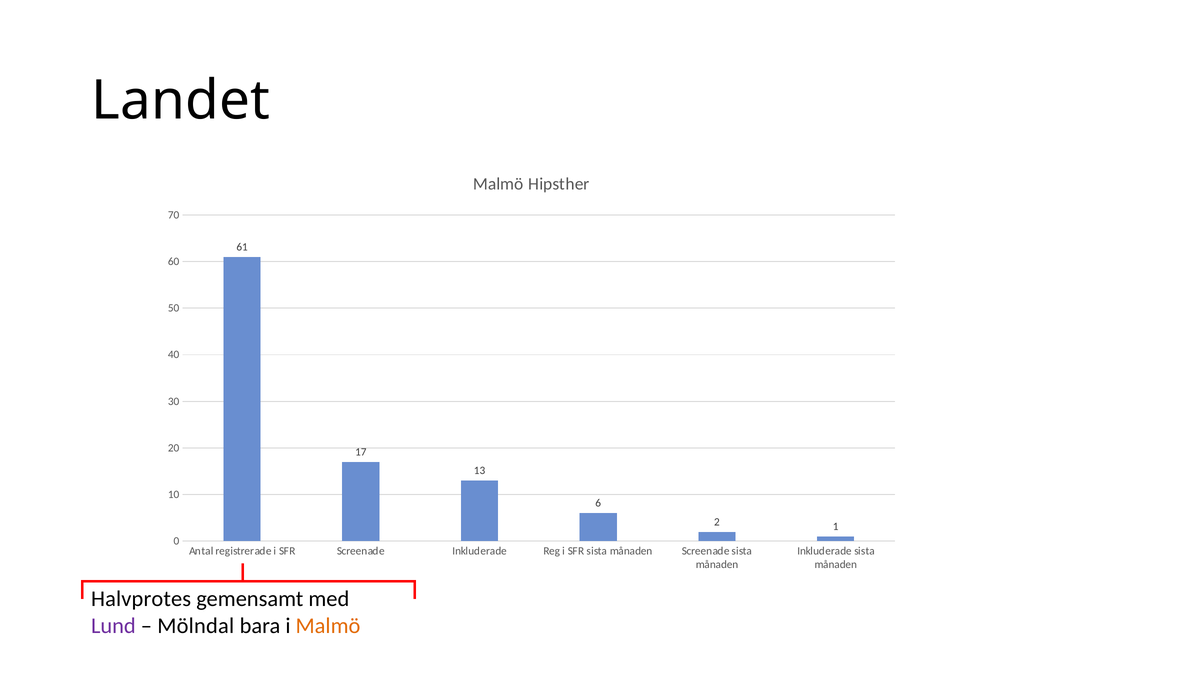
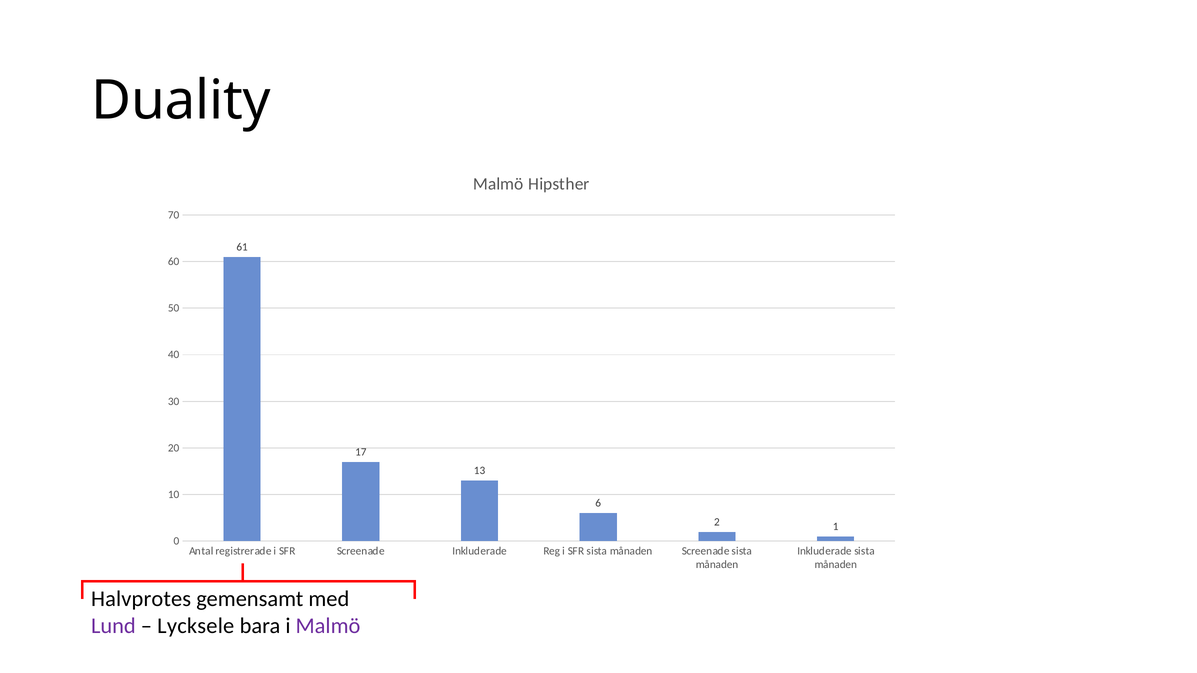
Landet: Landet -> Duality (181, 101)
Mölndal: Mölndal -> Lycksele (196, 626)
Malmö colour: orange -> purple (328, 626)
